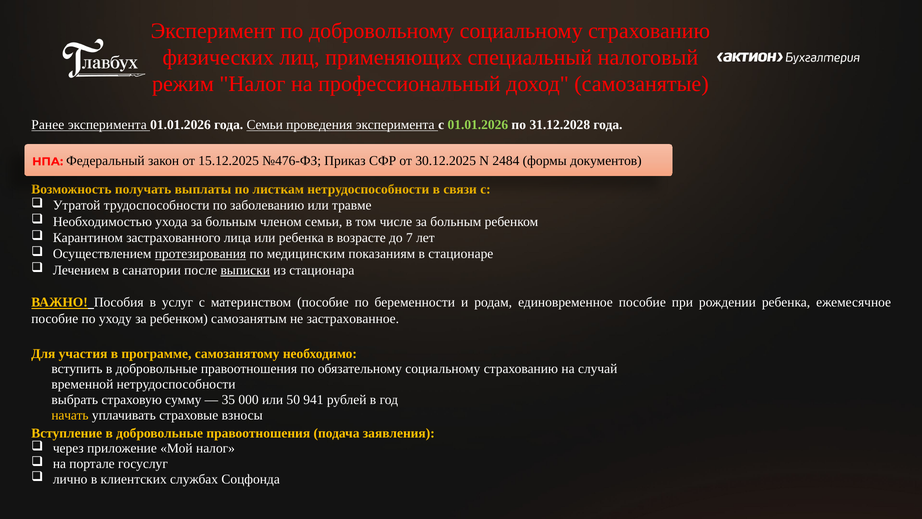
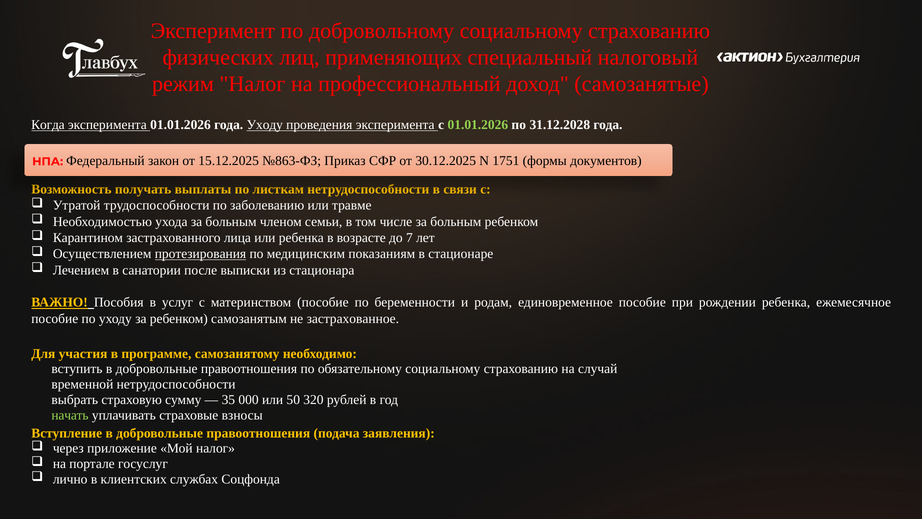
Ранее: Ранее -> Когда (48, 125)
года Семьи: Семьи -> Уходу (265, 125)
№476-ФЗ: №476-ФЗ -> №863-ФЗ (292, 161)
2484: 2484 -> 1751 (506, 161)
выписки underline: present -> none (245, 270)
941: 941 -> 320 (313, 399)
начать colour: yellow -> light green (70, 415)
